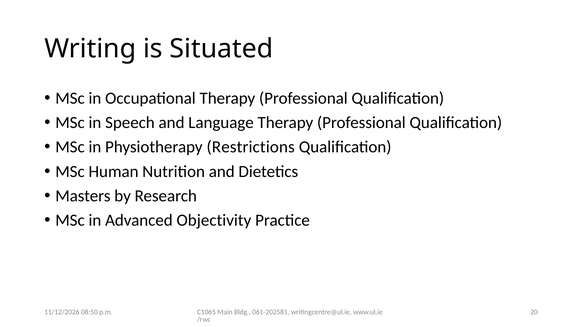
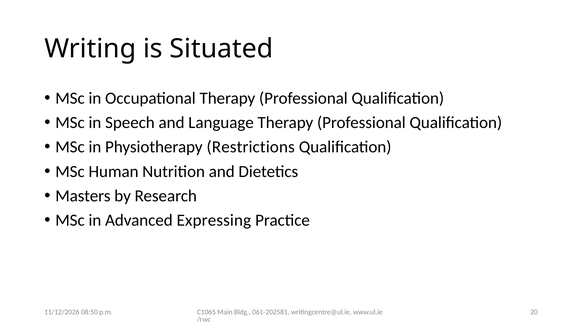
Objectivity: Objectivity -> Expressing (214, 220)
